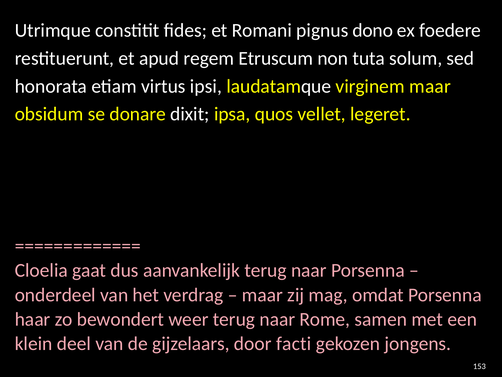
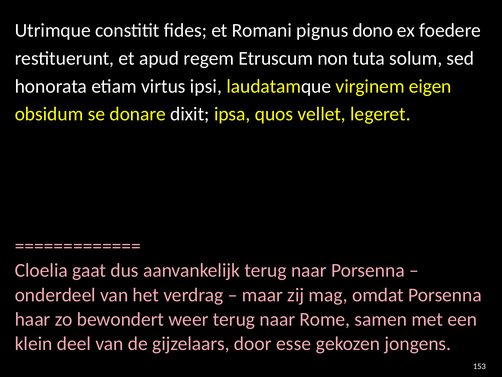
virginem maar: maar -> eigen (430, 86)
facti: facti -> esse (294, 343)
